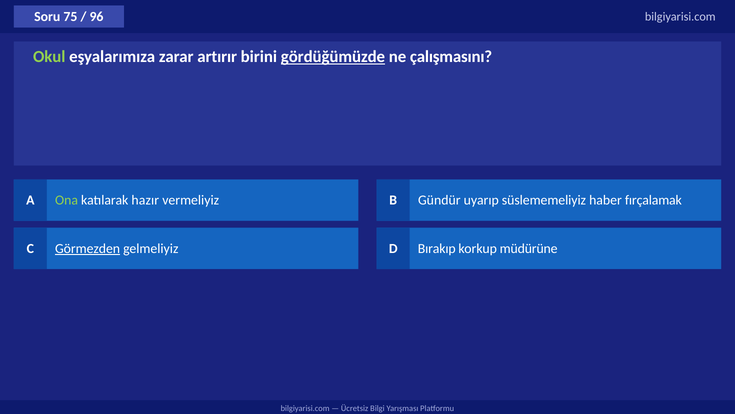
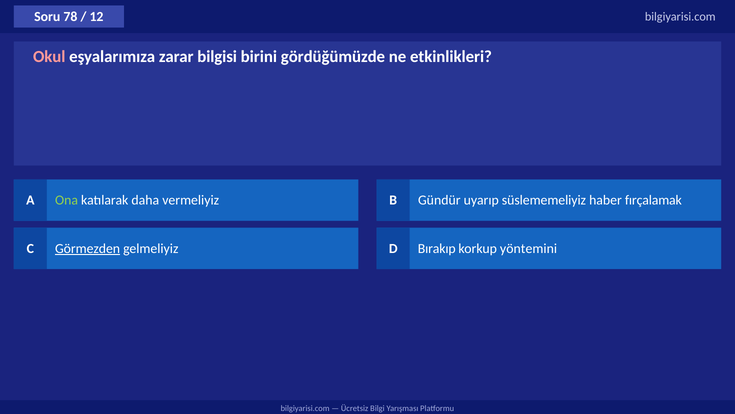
75: 75 -> 78 (70, 17)
96: 96 -> 12 (96, 17)
Okul colour: light green -> pink (49, 57)
artırır: artırır -> bilgisi (217, 57)
gördüğümüzde underline: present -> none (333, 57)
çalışmasını: çalışmasını -> etkinlikleri (451, 57)
hazır: hazır -> daha (145, 200)
müdürüne: müdürüne -> yöntemini (529, 248)
